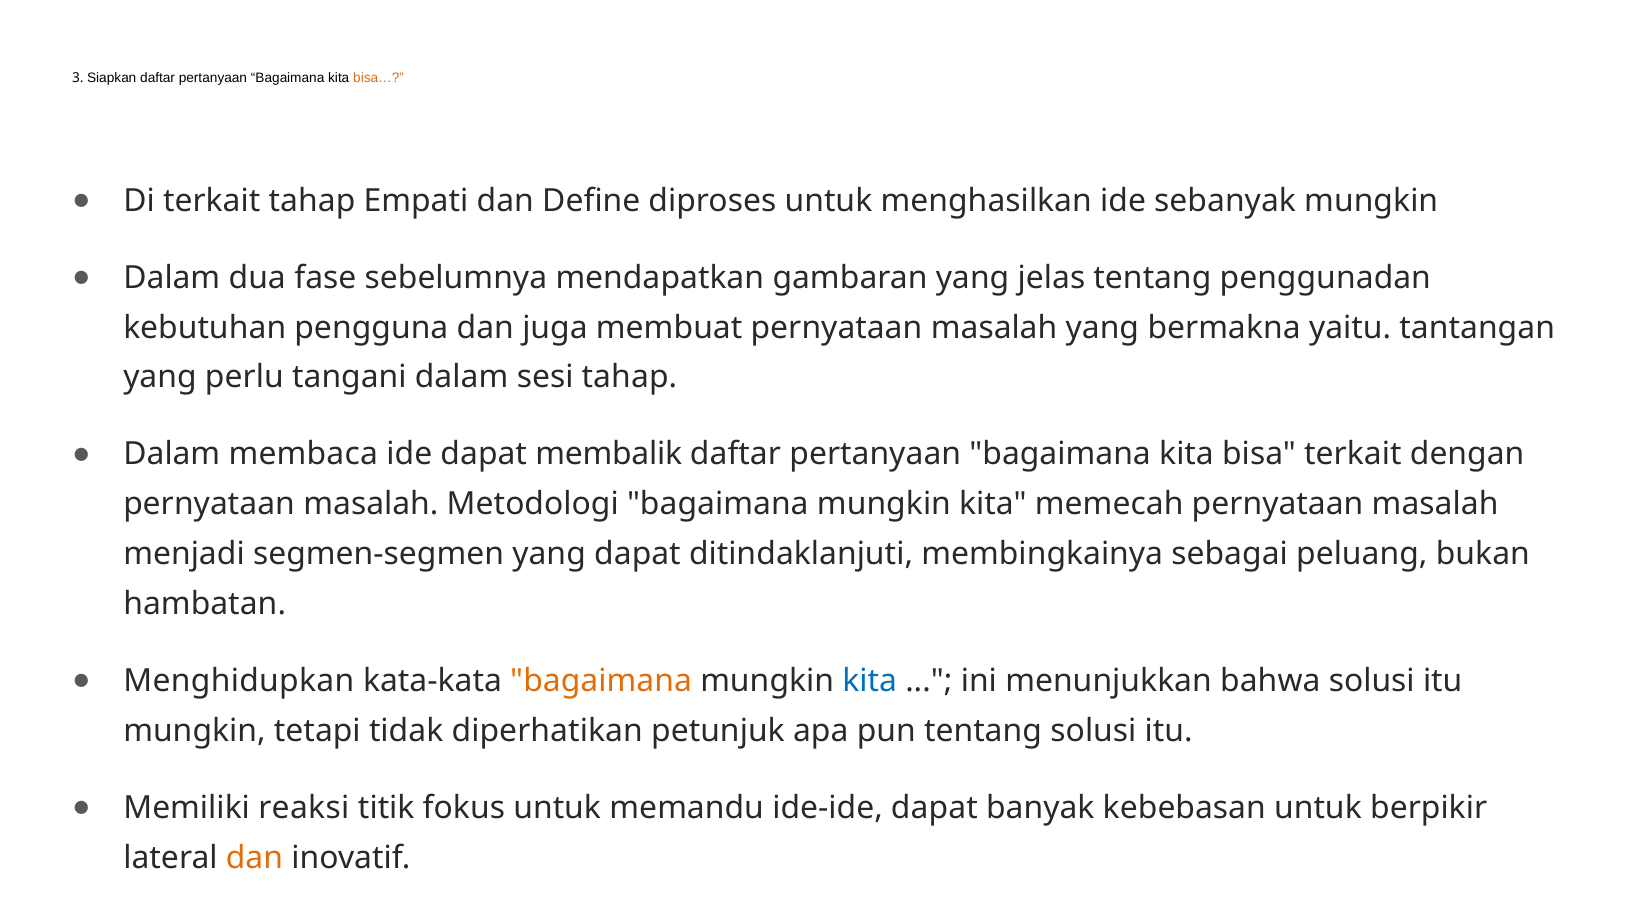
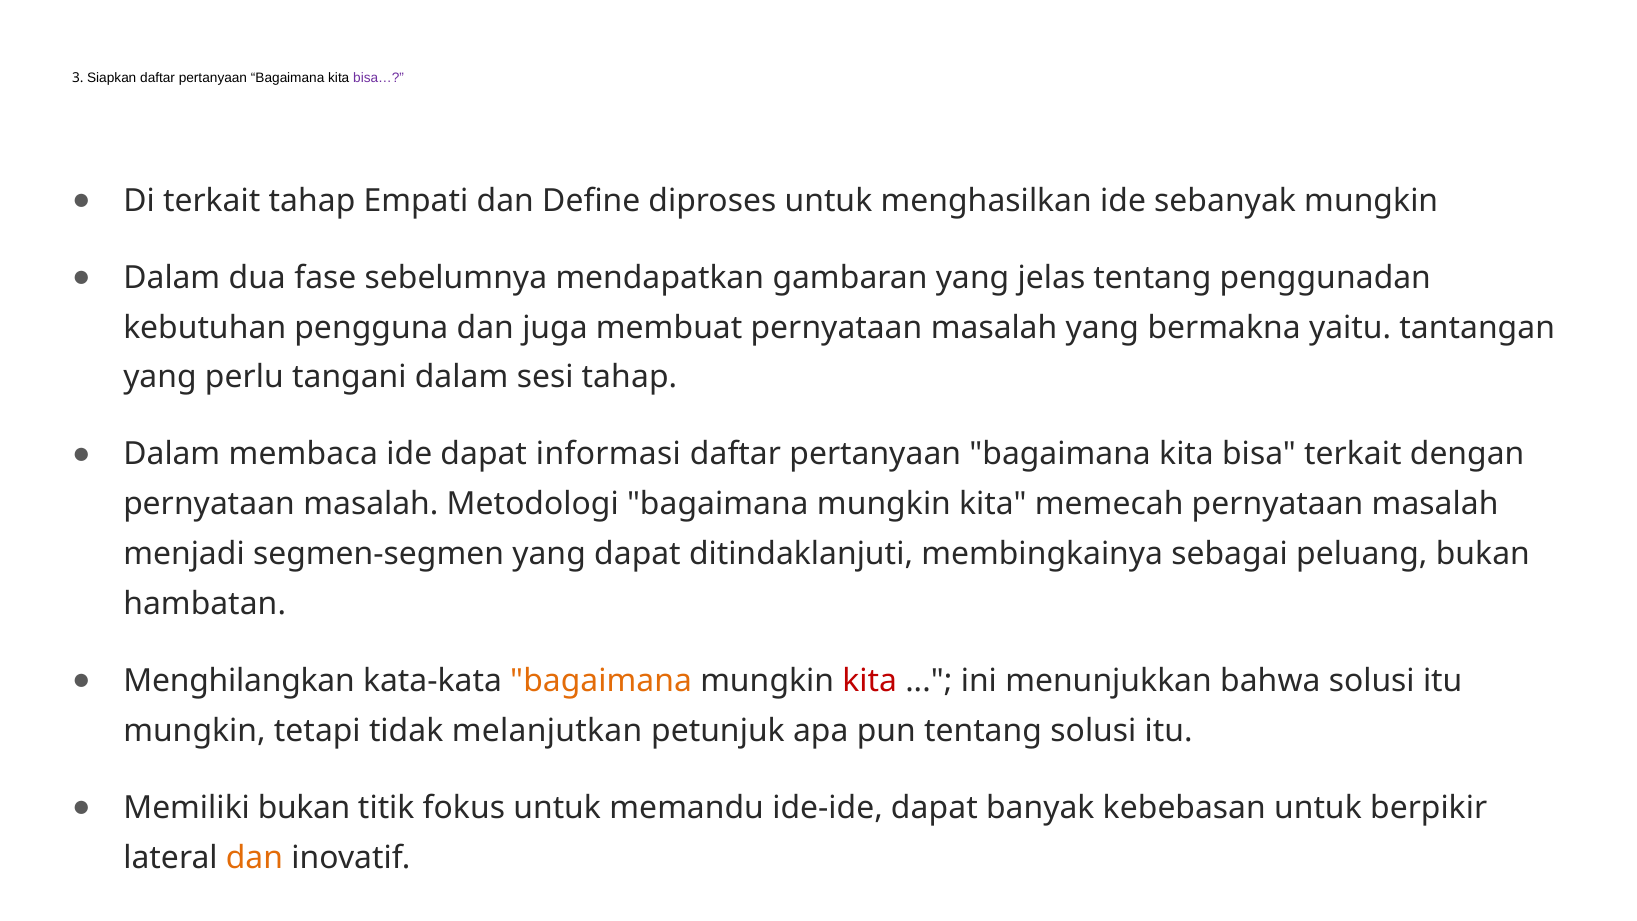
bisa… colour: orange -> purple (379, 78)
membalik: membalik -> informasi (608, 454)
Menghidupkan: Menghidupkan -> Menghilangkan (239, 681)
kita colour: blue -> red (870, 681)
diperhatikan: diperhatikan -> melanjutkan (547, 731)
Memiliki reaksi: reaksi -> bukan (304, 808)
